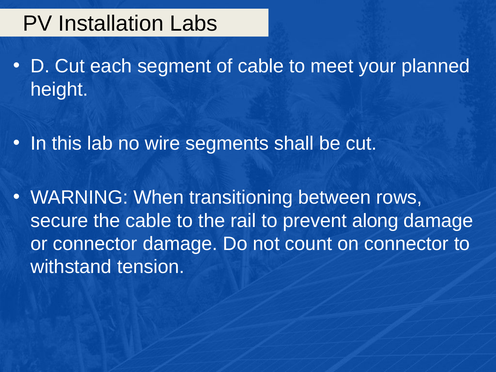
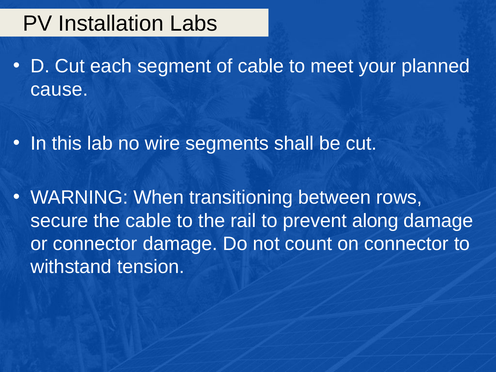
height: height -> cause (59, 89)
